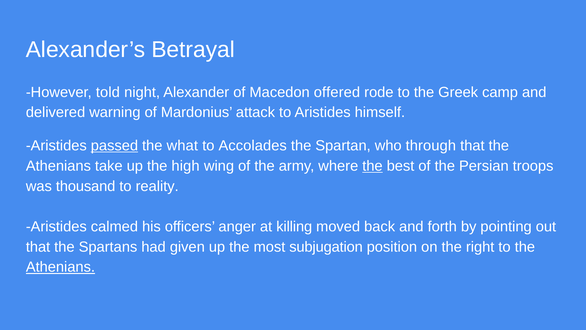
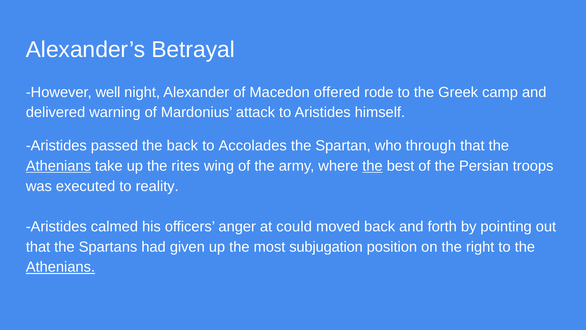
told: told -> well (108, 92)
passed underline: present -> none (114, 146)
the what: what -> back (182, 146)
Athenians underline: none -> present (58, 166)
high: high -> rites (186, 166)
thousand: thousand -> executed (86, 186)
killing: killing -> could (294, 226)
